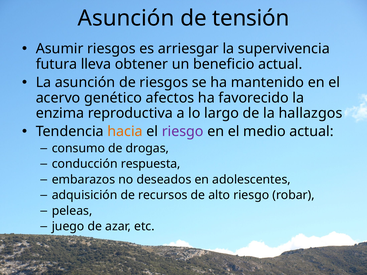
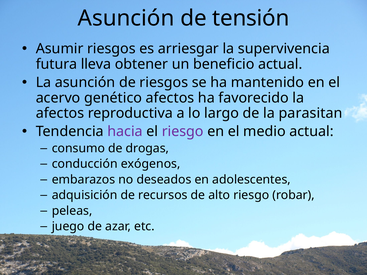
enzima: enzima -> afectos (60, 113)
hallazgos: hallazgos -> parasitan (311, 113)
hacia colour: orange -> purple (125, 132)
respuesta: respuesta -> exógenos (151, 164)
